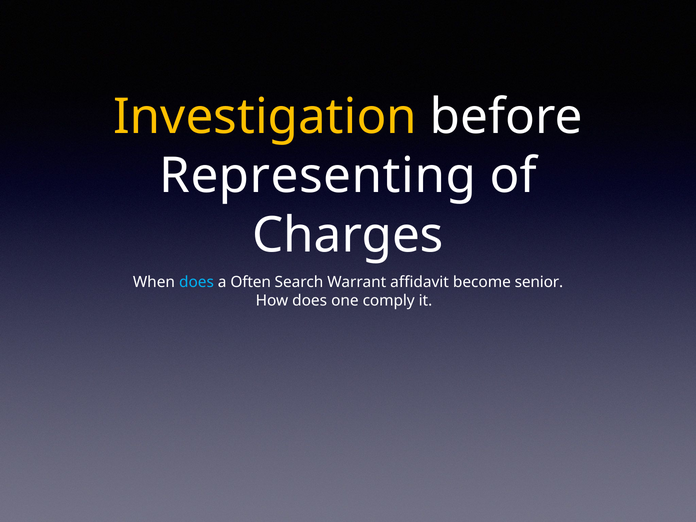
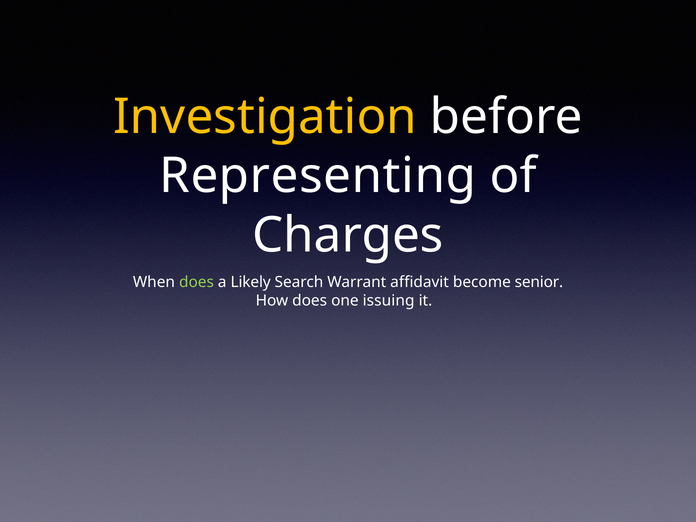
does colour: light blue -> light green (196, 282)
Often: Often -> Likely (251, 282)
comply: comply -> issuing (389, 301)
